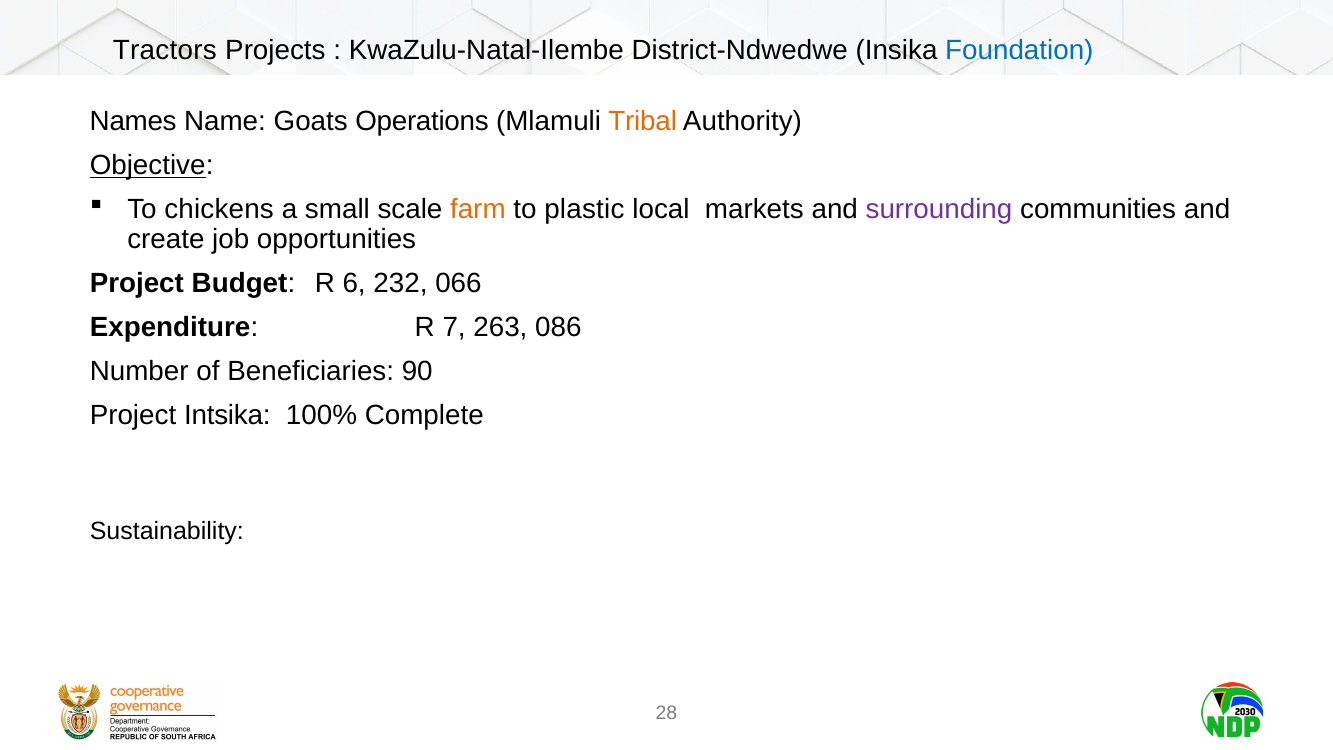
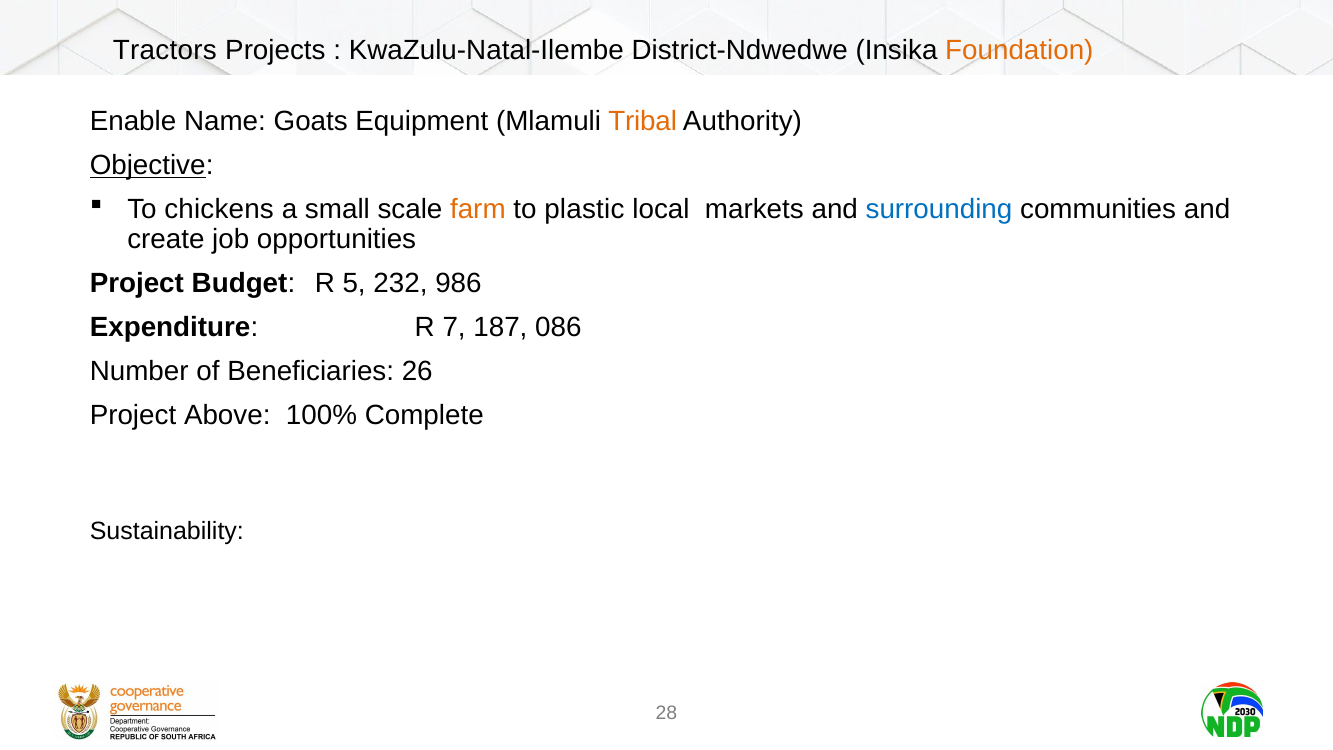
Foundation colour: blue -> orange (1019, 50)
Names: Names -> Enable (133, 122)
Operations: Operations -> Equipment (422, 122)
surrounding colour: purple -> blue (939, 209)
6: 6 -> 5 (354, 283)
066: 066 -> 986 (458, 283)
263: 263 -> 187 (500, 327)
90: 90 -> 26 (417, 371)
Intsika: Intsika -> Above (227, 415)
